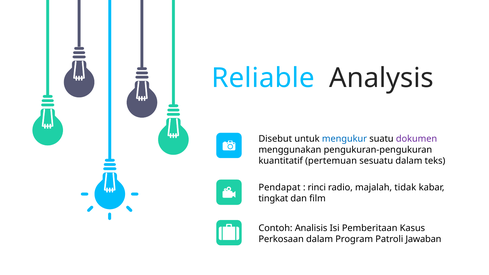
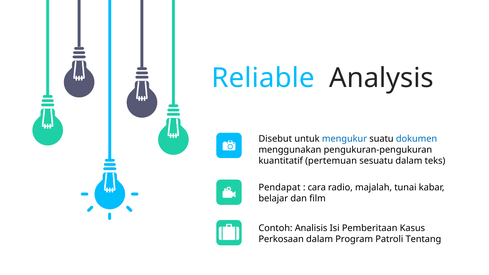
dokumen colour: purple -> blue (417, 139)
rinci: rinci -> cara (317, 188)
tidak: tidak -> tunai (405, 188)
tingkat: tingkat -> belajar (273, 199)
Jawaban: Jawaban -> Tentang (423, 239)
